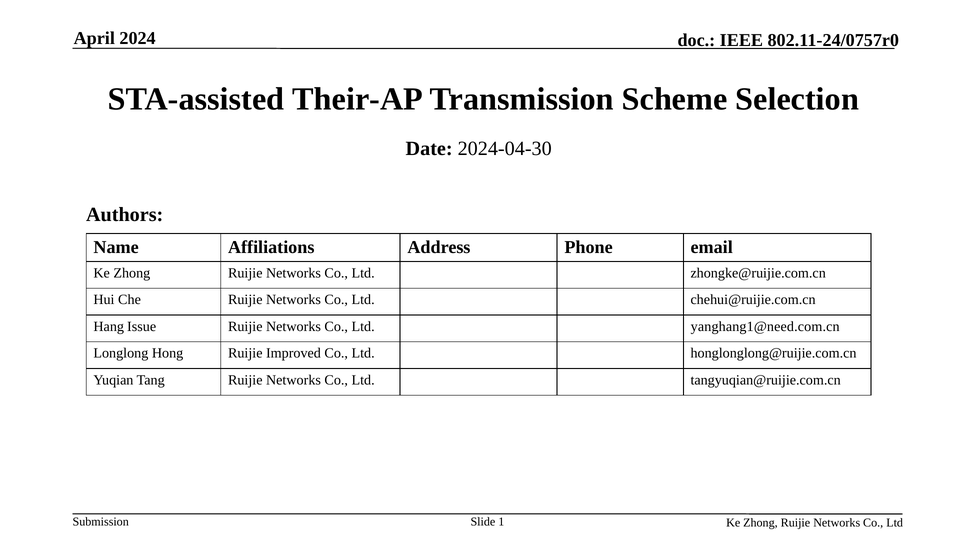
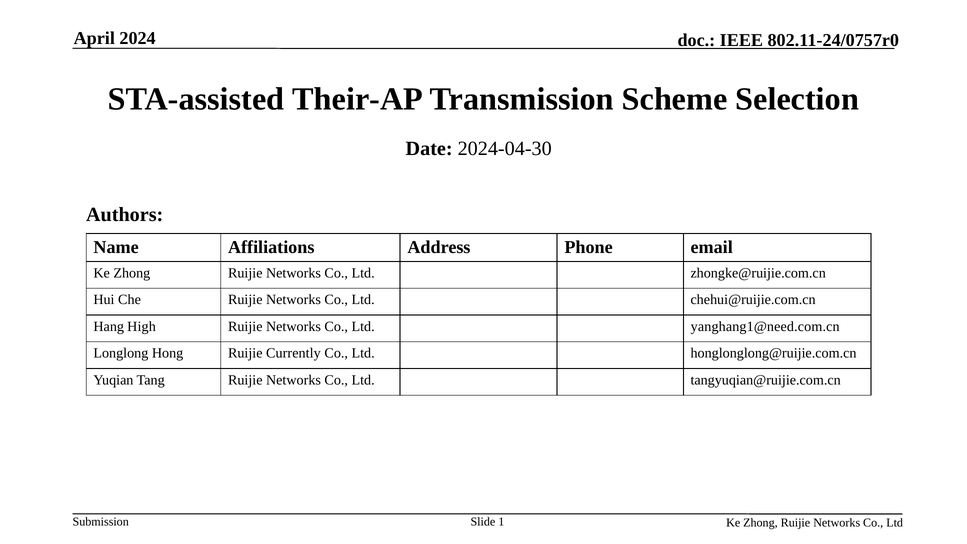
Issue: Issue -> High (142, 326)
Improved: Improved -> Currently (293, 353)
